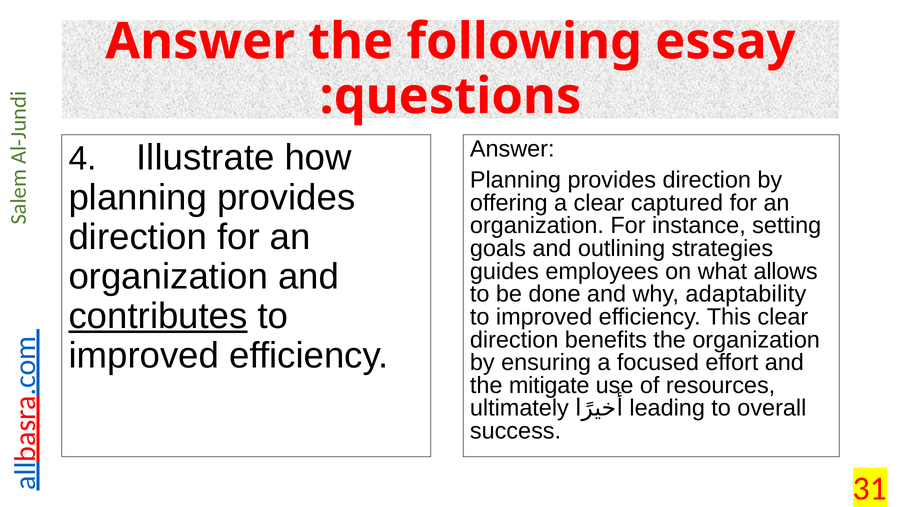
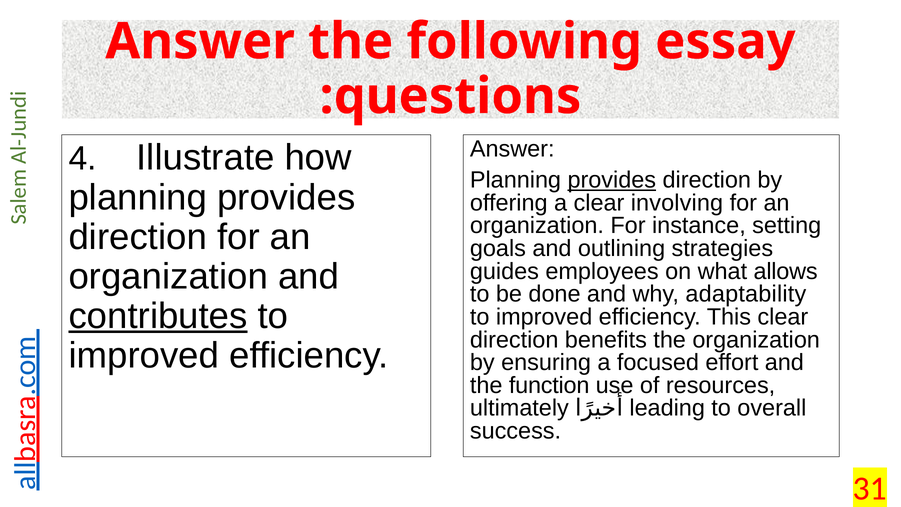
provides underline: none -> present (612, 180)
captured: captured -> involving (677, 203)
mitigate: mitigate -> function (549, 385)
